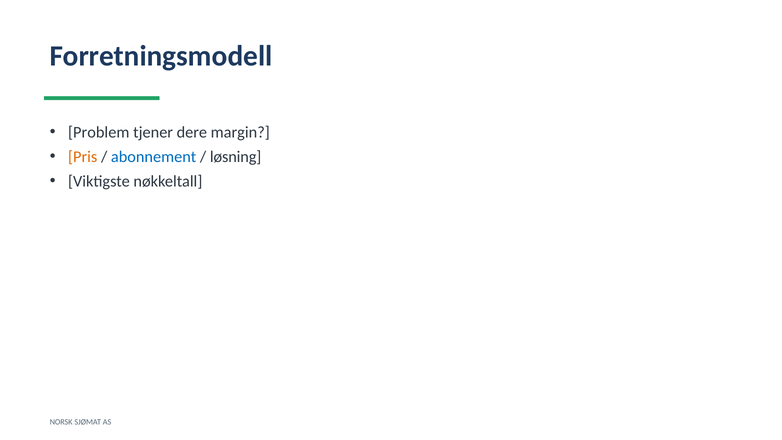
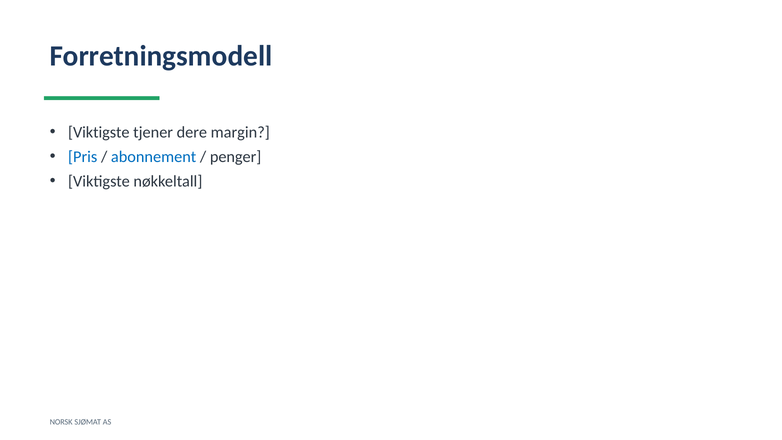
Problem: Problem -> Viktigste (99, 132)
Pris colour: orange -> blue (83, 157)
løsning: løsning -> penger (236, 157)
